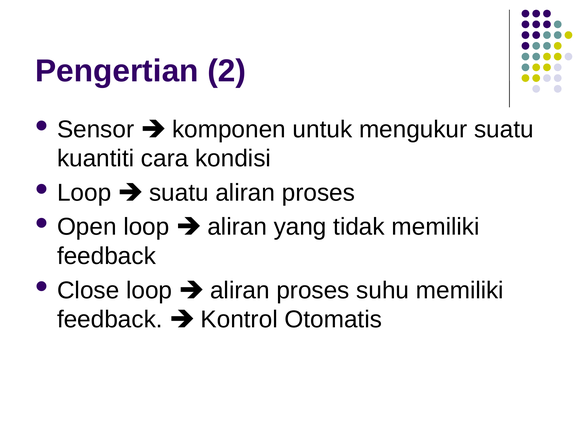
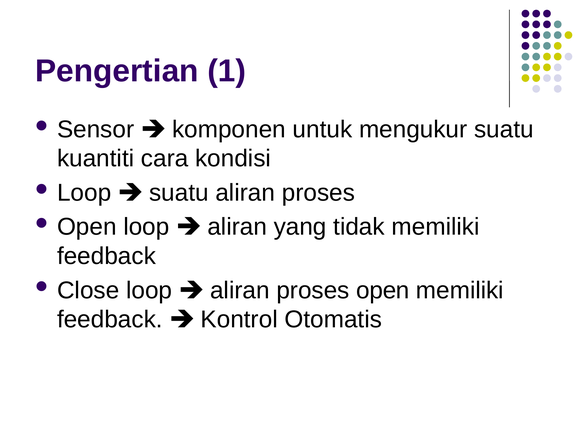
2: 2 -> 1 (227, 71)
proses suhu: suhu -> open (383, 290)
